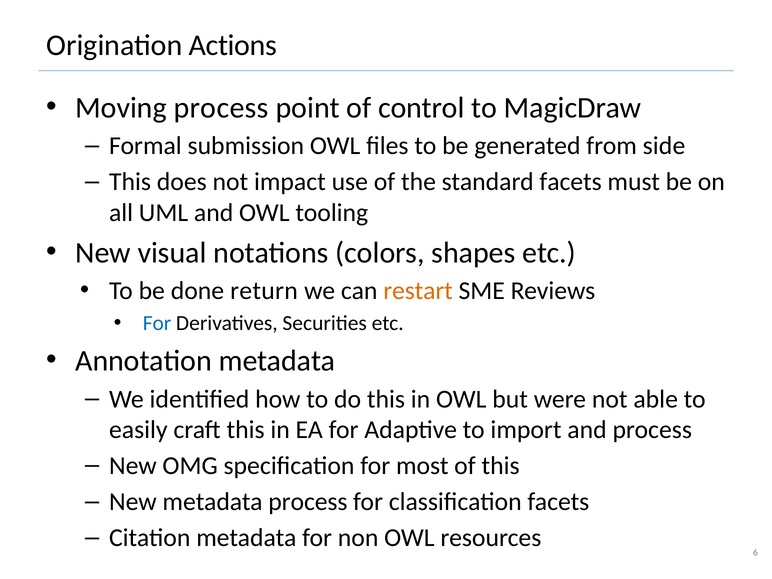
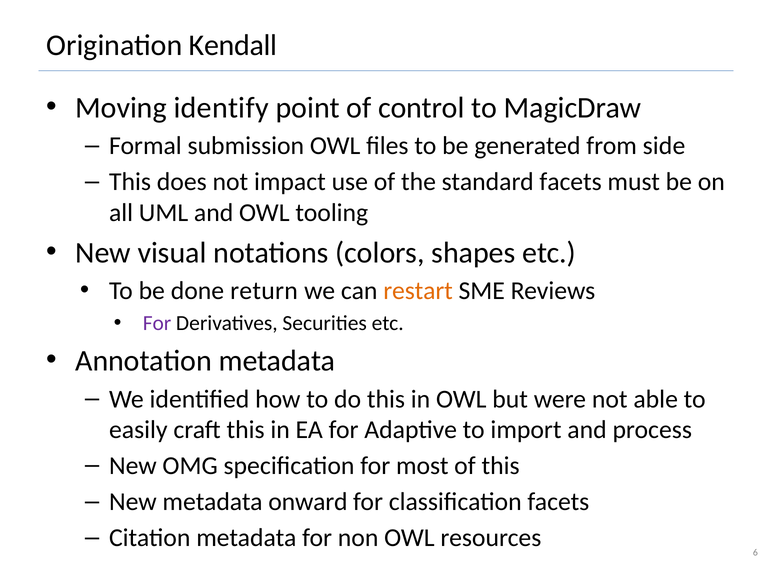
Actions: Actions -> Kendall (233, 45)
Moving process: process -> identify (221, 108)
For colour: blue -> purple (157, 323)
metadata process: process -> onward (308, 502)
